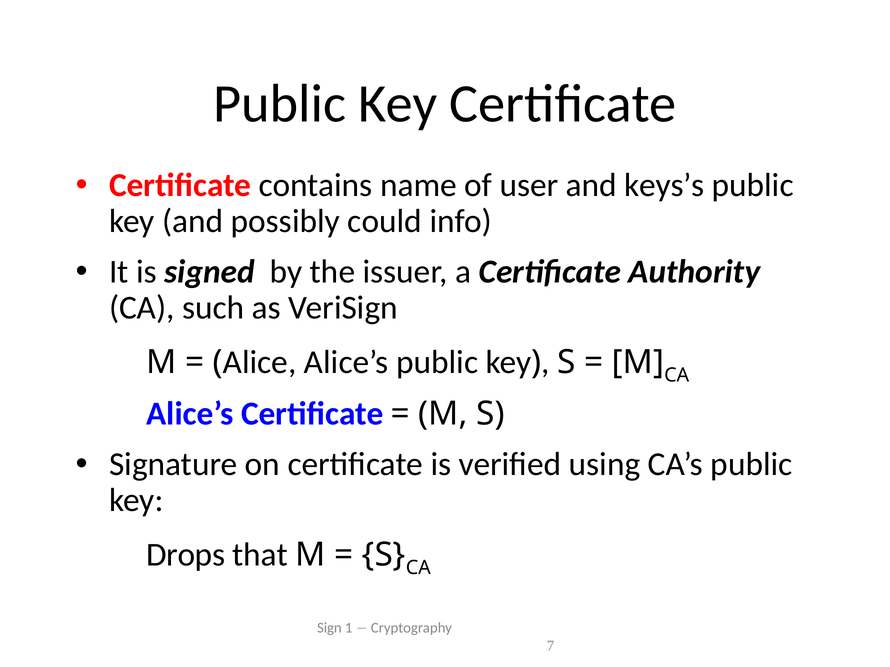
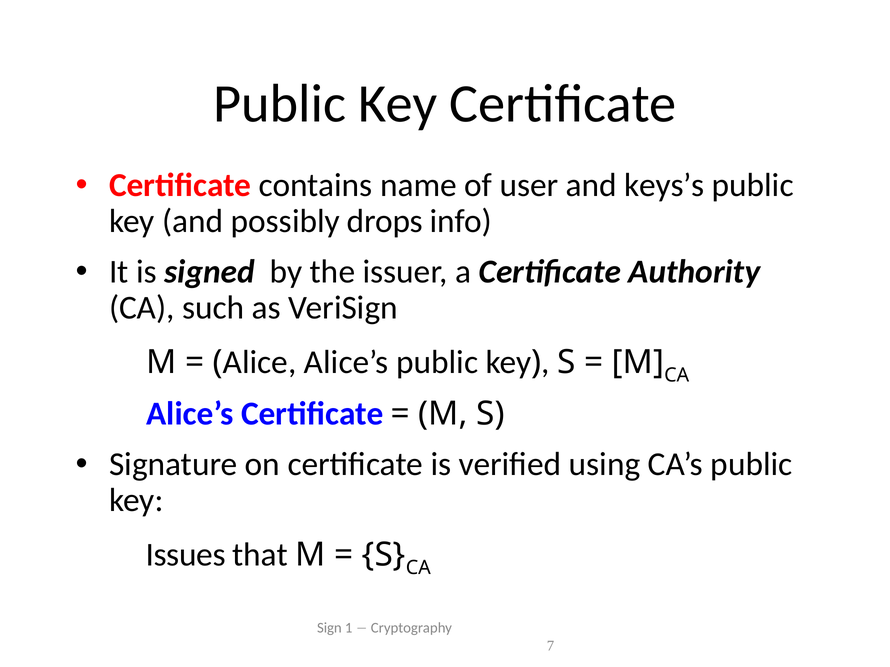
could: could -> drops (385, 222)
Drops: Drops -> Issues (186, 555)
